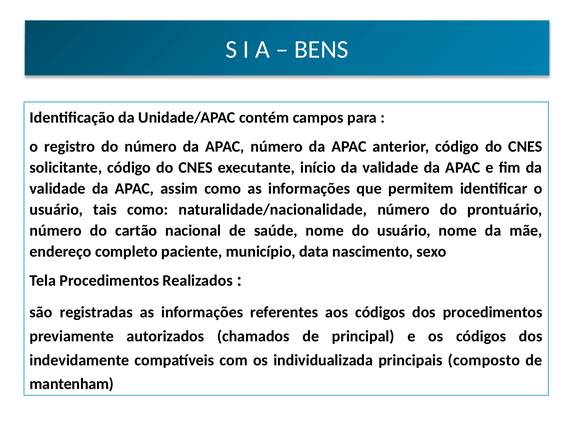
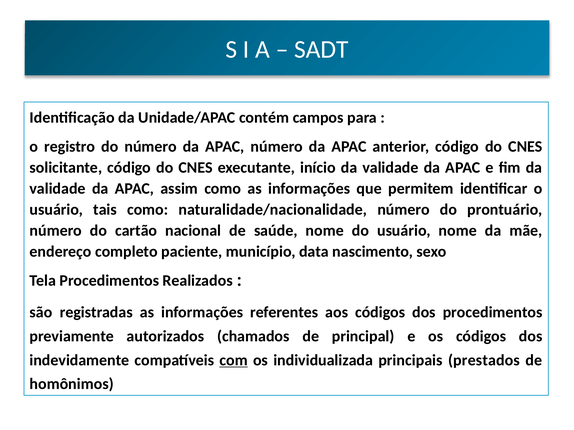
BENS: BENS -> SADT (321, 50)
com underline: none -> present (234, 361)
composto: composto -> prestados (484, 361)
mantenham: mantenham -> homônimos (72, 384)
